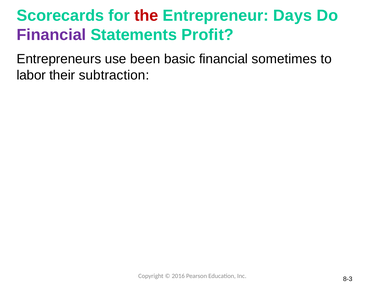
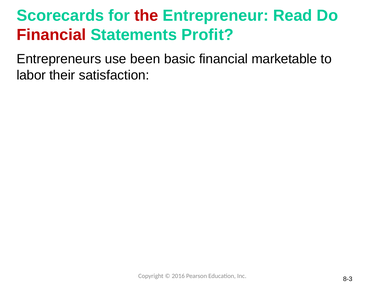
Days: Days -> Read (293, 16)
Financial colour: purple -> red (51, 35)
sometimes: sometimes -> marketable (284, 59)
subtraction: subtraction -> satisfaction (114, 75)
